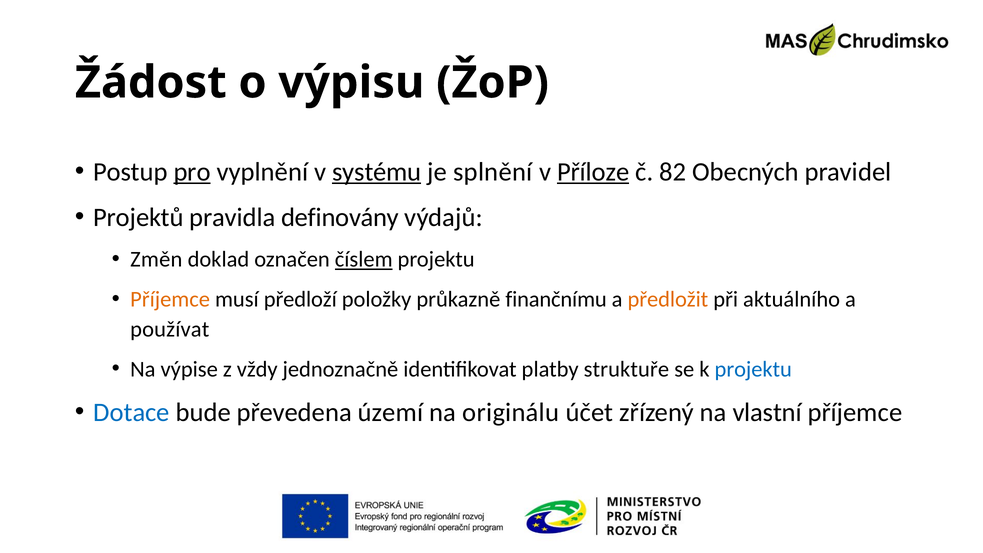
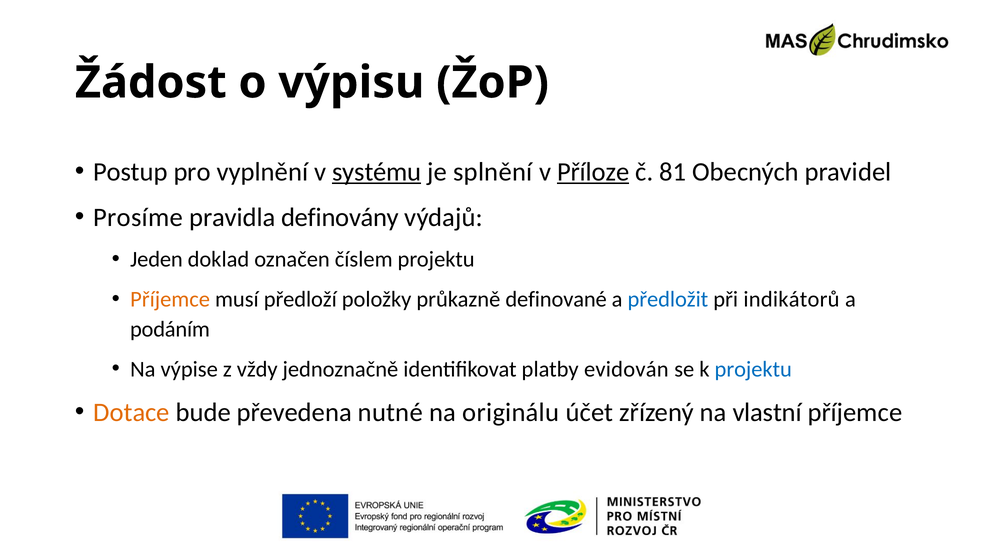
pro underline: present -> none (192, 172)
82: 82 -> 81 (673, 172)
Projektů: Projektů -> Prosíme (138, 217)
Změn: Změn -> Jeden (157, 259)
číslem underline: present -> none (364, 259)
finančnímu: finančnímu -> definované (556, 299)
předložit colour: orange -> blue (668, 299)
aktuálního: aktuálního -> indikátorů (791, 299)
používat: používat -> podáním (170, 329)
struktuře: struktuře -> evidován (626, 369)
Dotace colour: blue -> orange (132, 412)
území: území -> nutné (390, 412)
